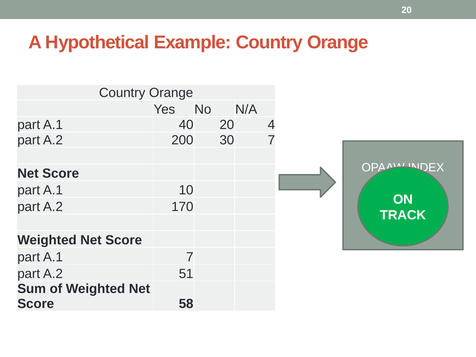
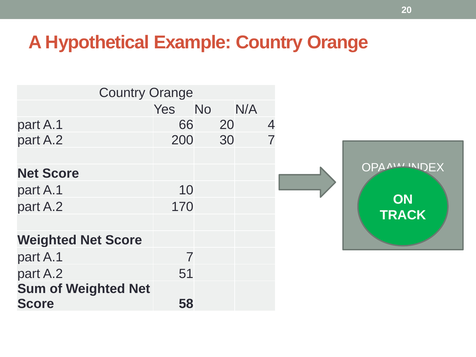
40: 40 -> 66 (186, 125)
